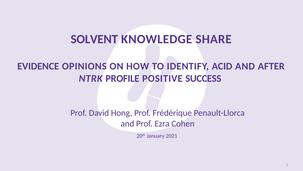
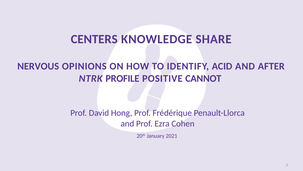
SOLVENT: SOLVENT -> CENTERS (94, 39)
EVIDENCE: EVIDENCE -> NERVOUS (38, 66)
SUCCESS: SUCCESS -> CANNOT (203, 78)
